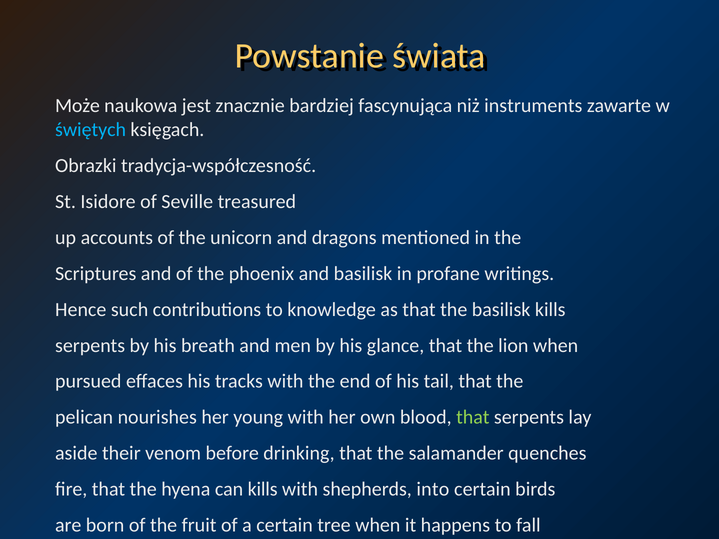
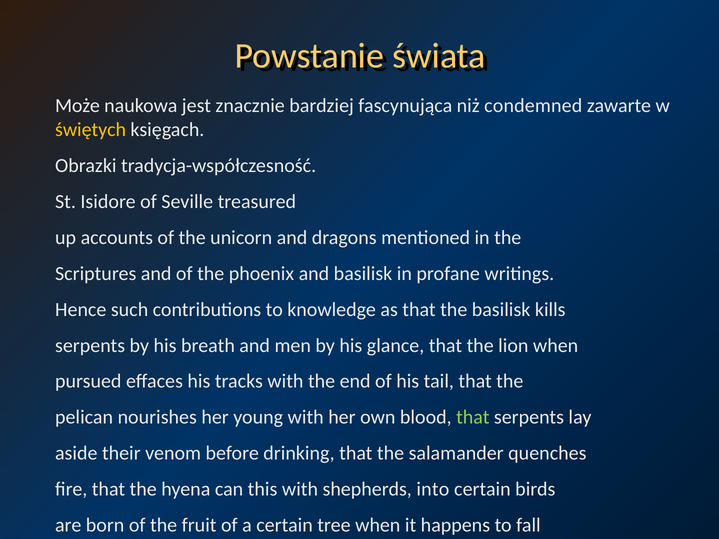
instruments: instruments -> condemned (533, 106)
świętych colour: light blue -> yellow (91, 130)
can kills: kills -> this (263, 489)
